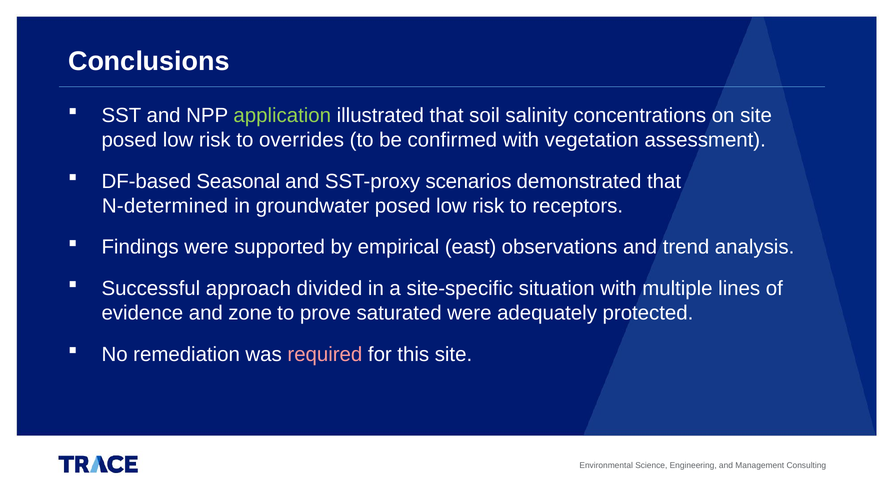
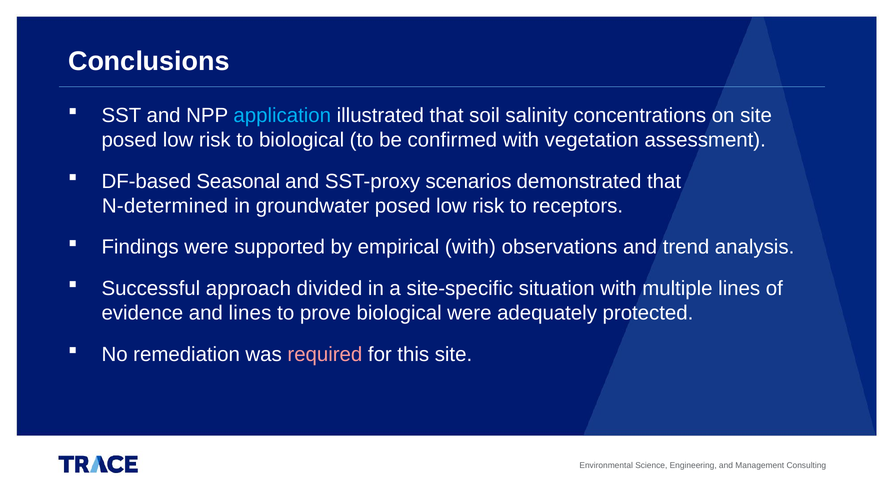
application colour: light green -> light blue (282, 115)
to overrides: overrides -> biological (302, 140)
empirical east: east -> with (470, 247)
and zone: zone -> lines (250, 313)
prove saturated: saturated -> biological (399, 313)
